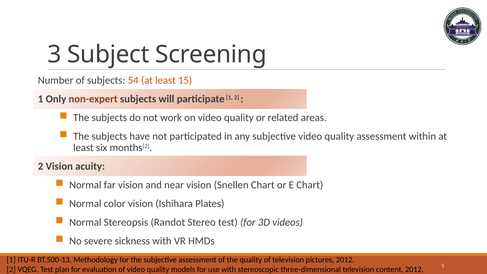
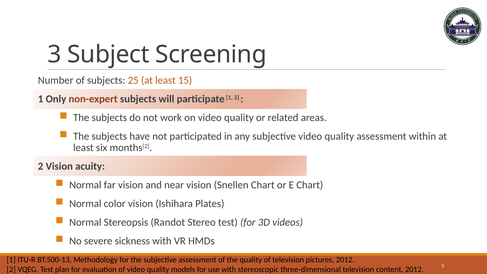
54: 54 -> 25 (133, 80)
